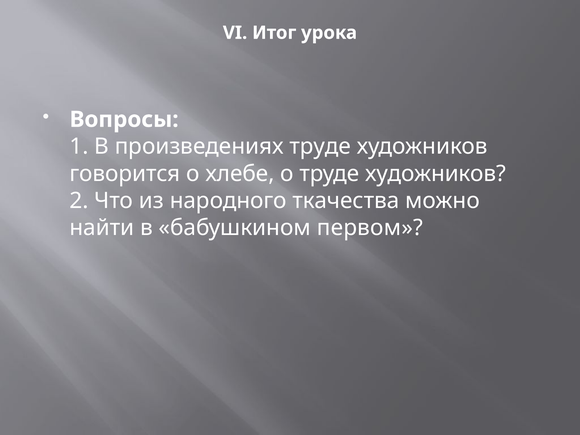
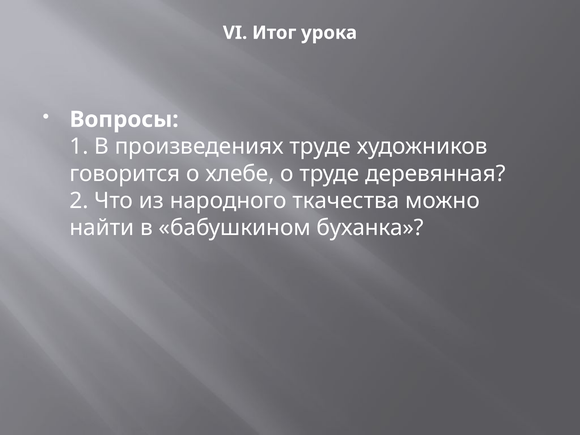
о труде художников: художников -> деревянная (435, 174)
первом: первом -> буханка (370, 228)
